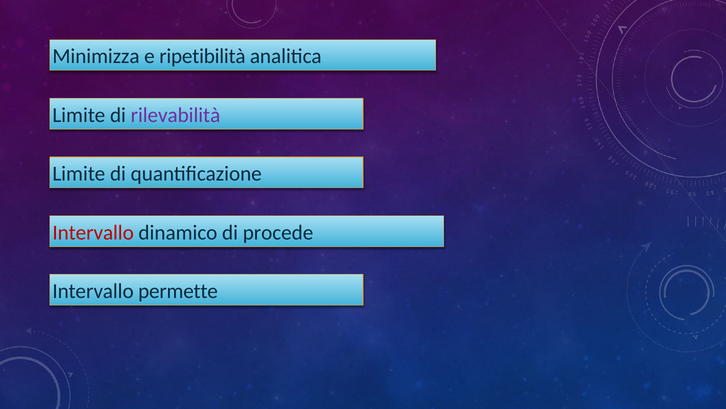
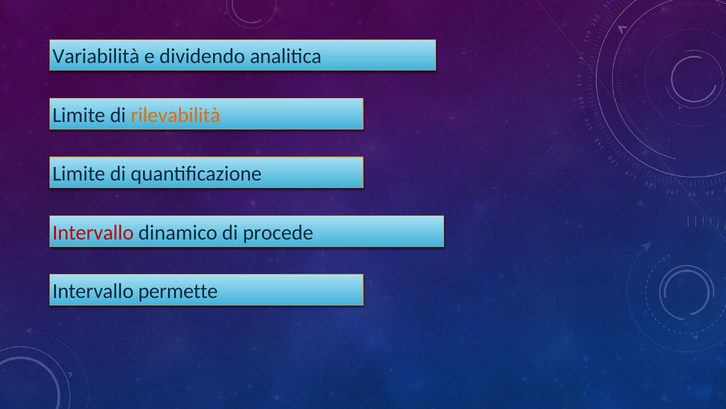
Minimizza: Minimizza -> Variabilità (96, 56)
ripetibilità: ripetibilità -> dividendo (202, 56)
rilevabilità colour: purple -> orange (175, 115)
